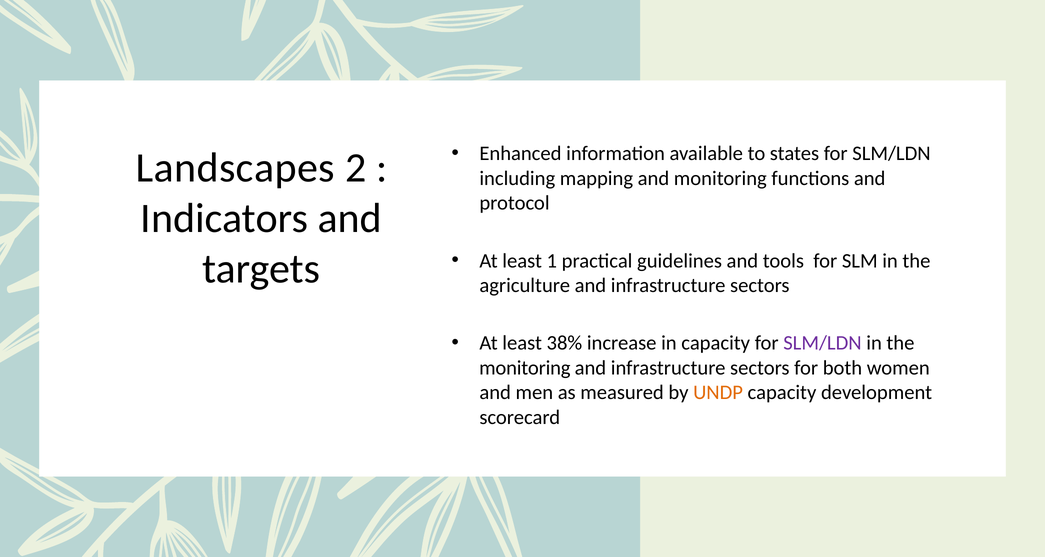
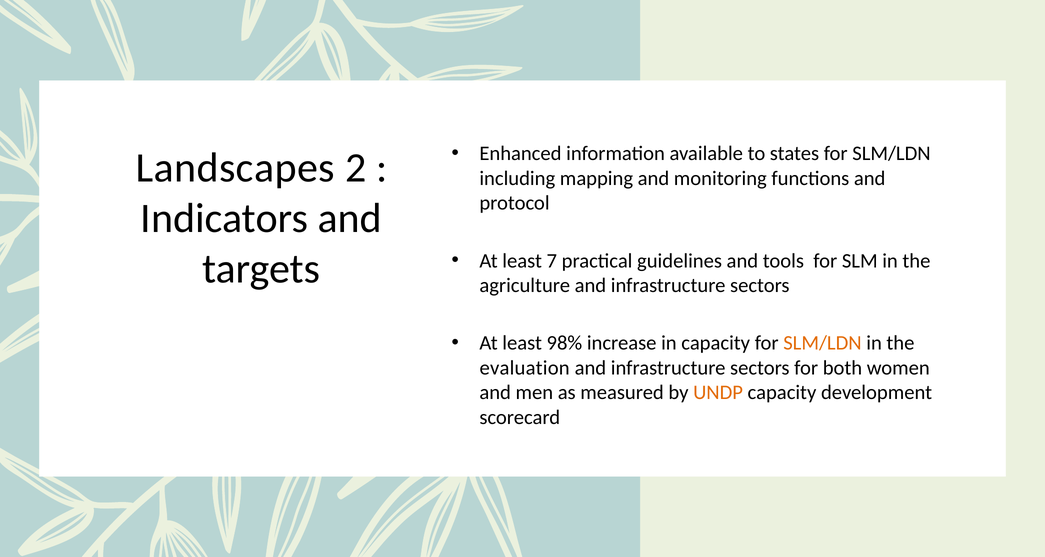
1: 1 -> 7 (552, 261)
38%: 38% -> 98% (564, 343)
SLM/LDN colour: purple -> orange (822, 343)
monitoring: monitoring -> evaluation (525, 368)
